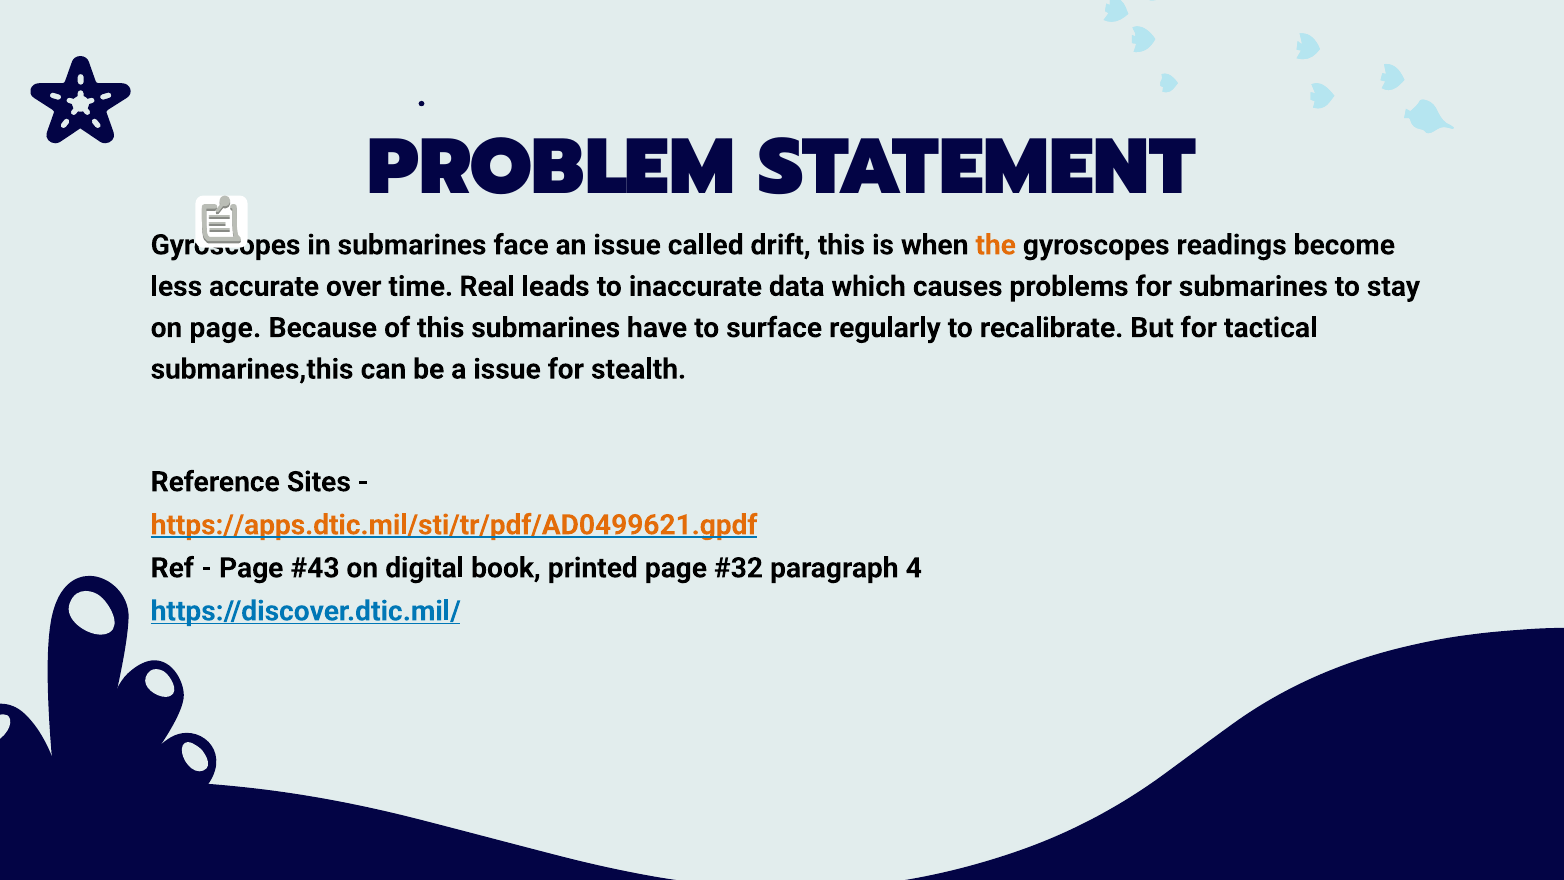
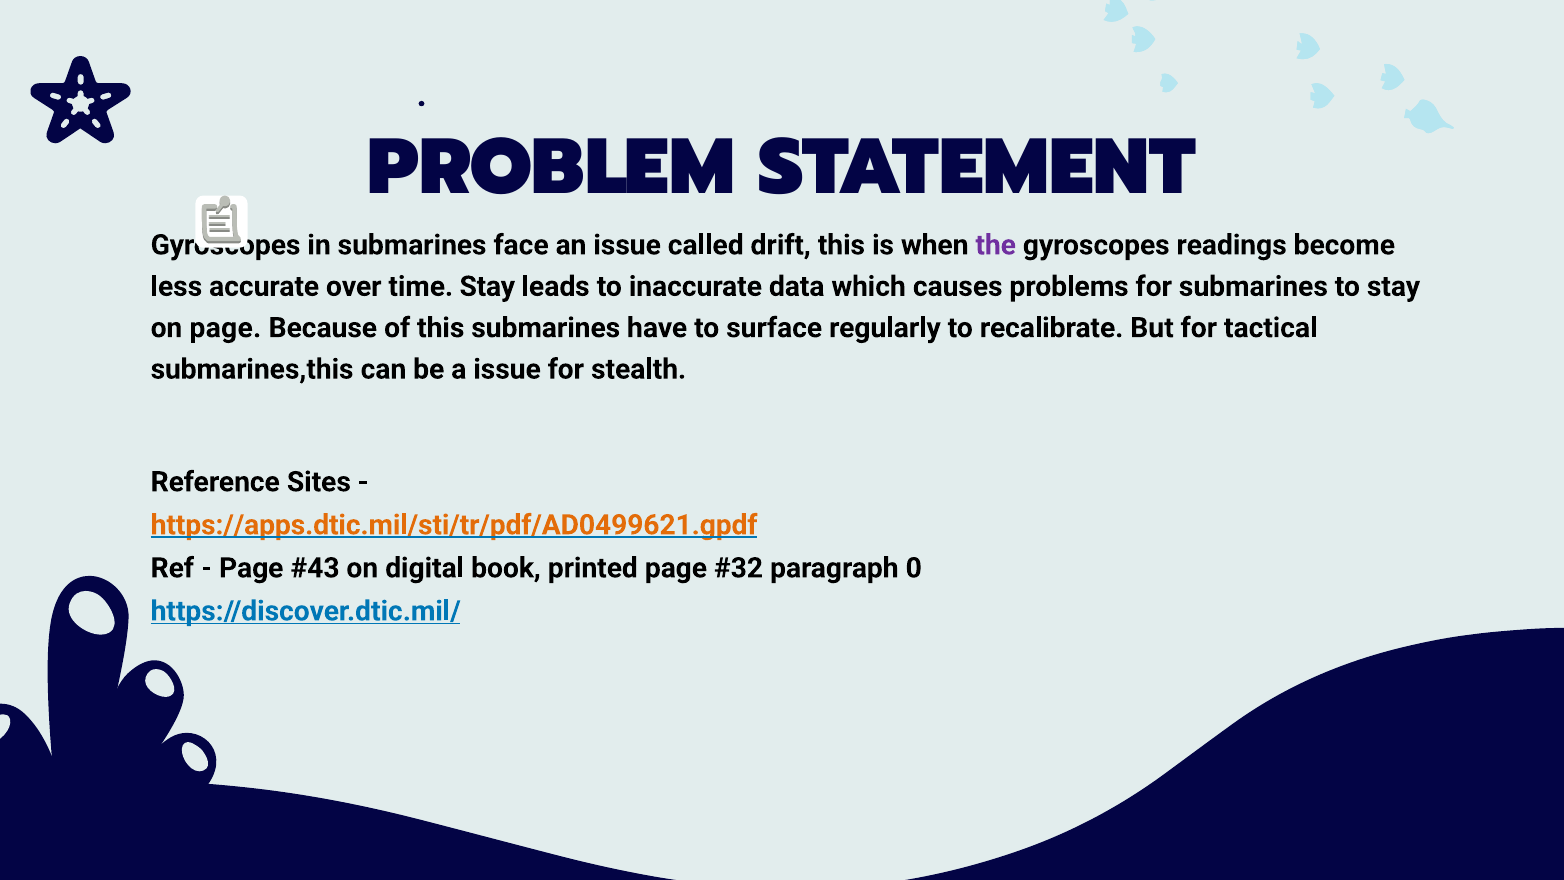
the colour: orange -> purple (996, 245)
time Real: Real -> Stay (487, 286)
4: 4 -> 0 (914, 568)
